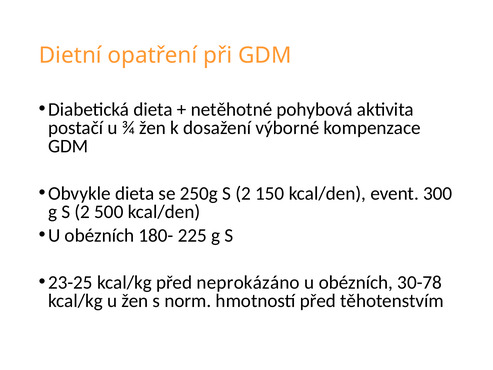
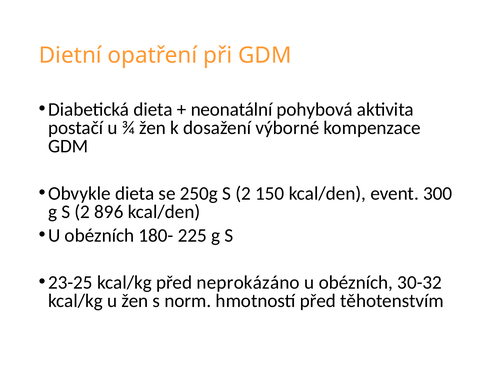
netěhotné: netěhotné -> neonatální (232, 109)
500: 500 -> 896 (109, 212)
30-78: 30-78 -> 30-32 (420, 282)
